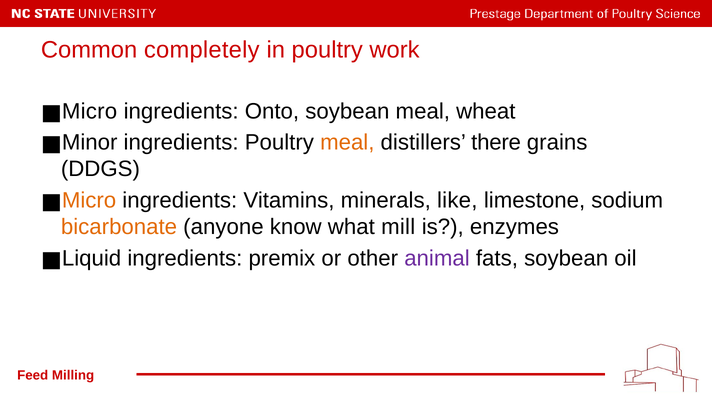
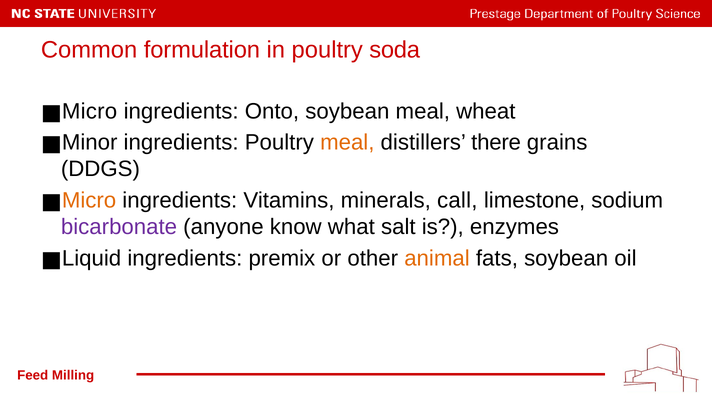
completely: completely -> formulation (202, 50)
work: work -> soda (395, 50)
like: like -> call (457, 200)
bicarbonate colour: orange -> purple (119, 227)
mill: mill -> salt (398, 227)
animal colour: purple -> orange (437, 258)
